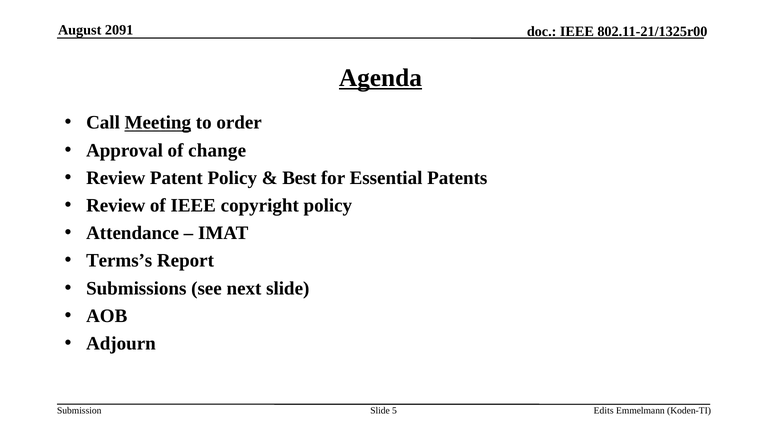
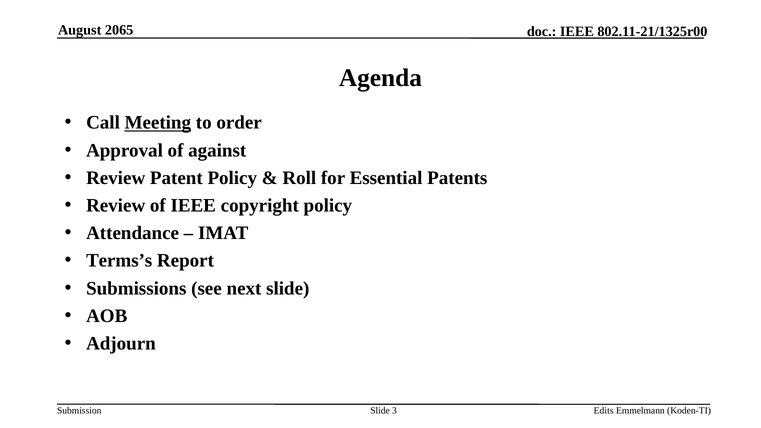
2091: 2091 -> 2065 (119, 30)
Agenda underline: present -> none (380, 78)
change: change -> against (217, 150)
Best: Best -> Roll (299, 178)
5: 5 -> 3 (395, 411)
